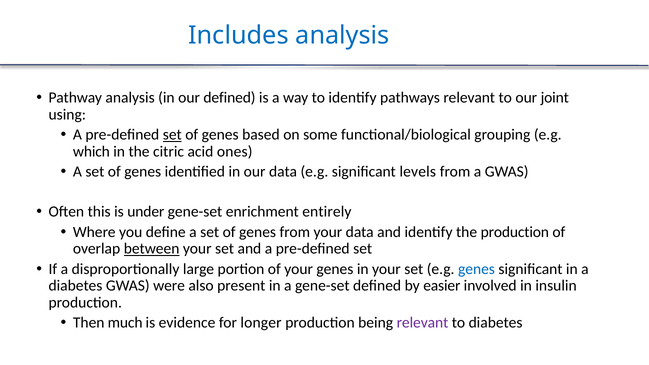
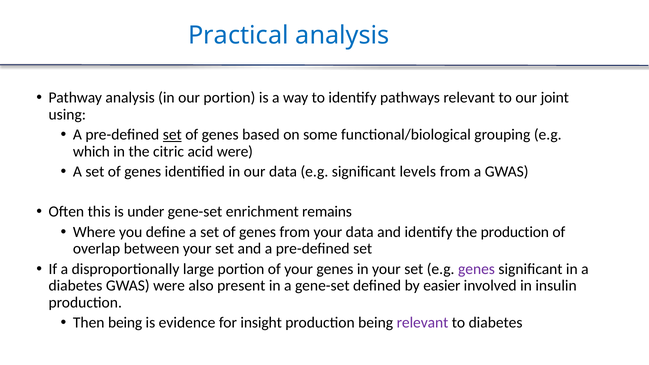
Includes: Includes -> Practical (238, 35)
our defined: defined -> portion (229, 98)
acid ones: ones -> were (235, 151)
entirely: entirely -> remains (327, 212)
between underline: present -> none (152, 249)
genes colour: blue -> purple (476, 269)
Then much: much -> being (125, 323)
longer: longer -> insight (261, 323)
